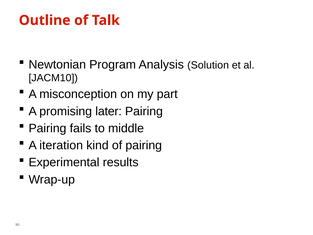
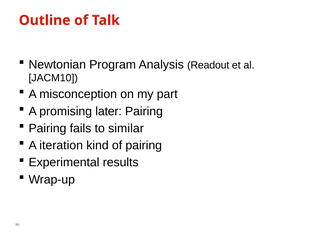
Solution: Solution -> Readout (208, 65)
middle: middle -> similar (126, 128)
